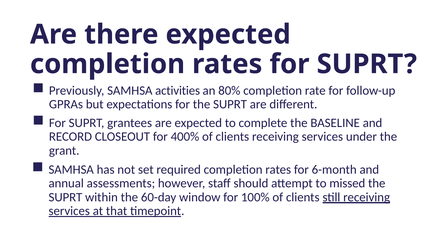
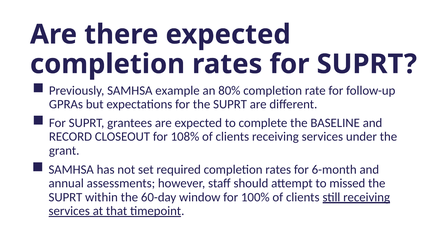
activities: activities -> example (177, 91)
400%: 400% -> 108% (185, 137)
